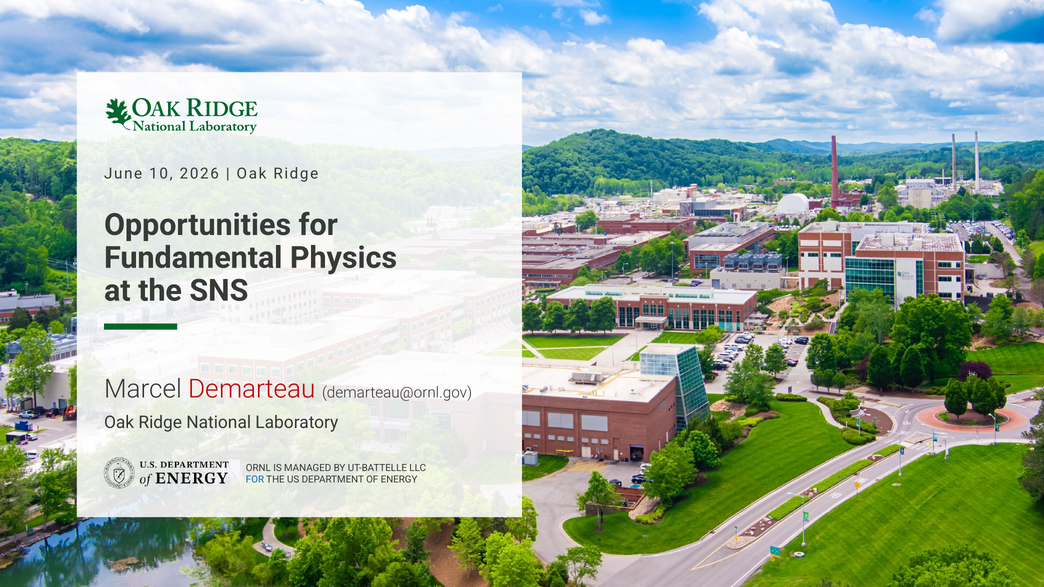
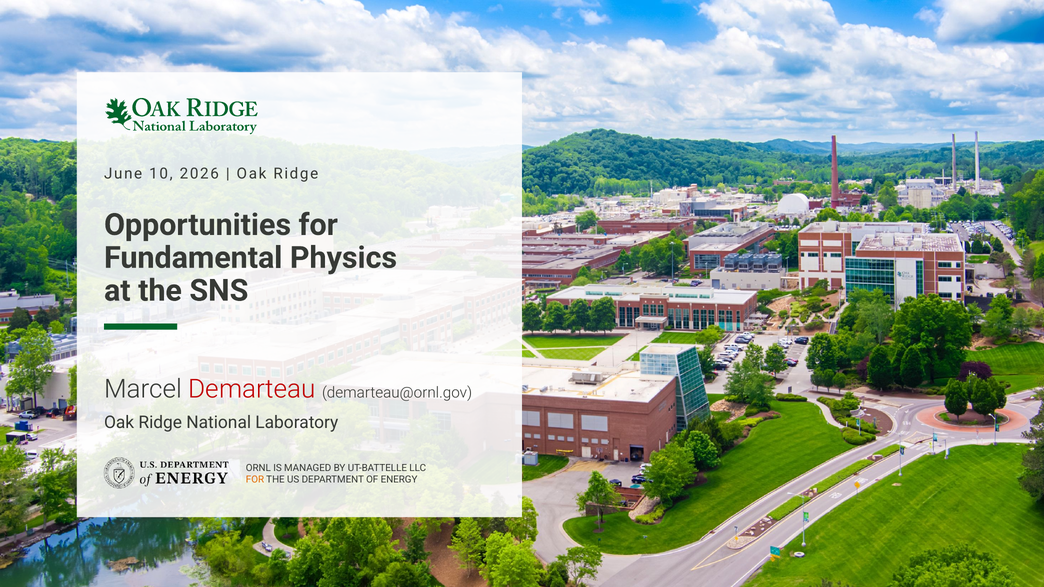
FOR colour: blue -> orange (255, 480)
